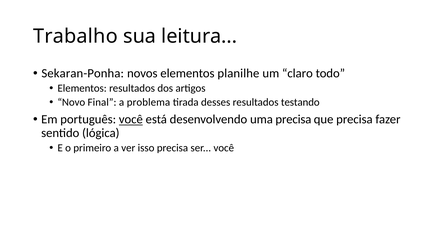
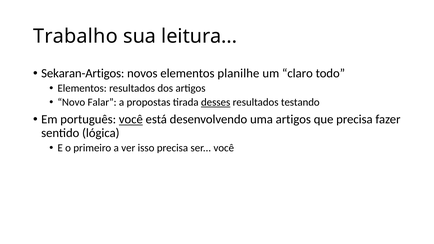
Sekaran-Ponha: Sekaran-Ponha -> Sekaran-Artigos (83, 73)
Final: Final -> Falar (102, 102)
problema: problema -> propostas (149, 102)
desses underline: none -> present (216, 102)
uma precisa: precisa -> artigos (293, 120)
